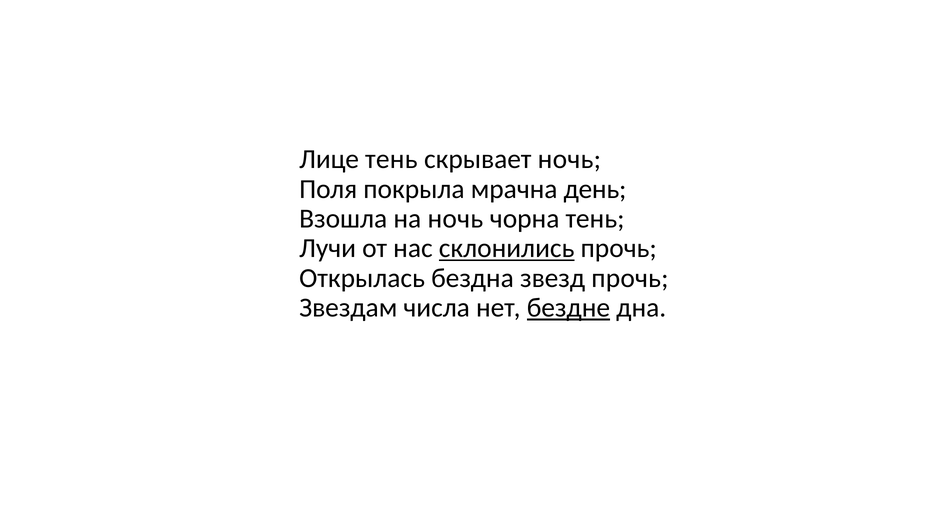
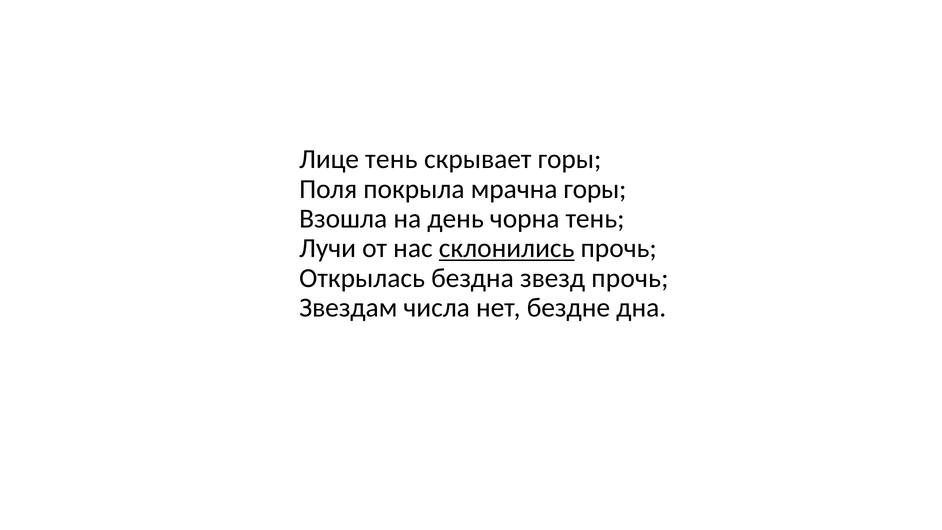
скрывает ночь: ночь -> горы (570, 159)
мрачна день: день -> горы (595, 189)
на ночь: ночь -> день (456, 219)
бездне underline: present -> none (568, 308)
